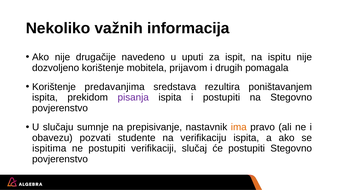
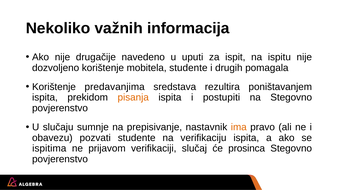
mobitela prijavom: prijavom -> studente (188, 68)
pisanja colour: purple -> orange (133, 98)
ne postupiti: postupiti -> prijavom (107, 149)
će postupiti: postupiti -> prosinca (247, 149)
